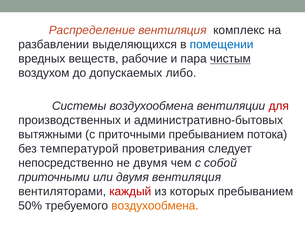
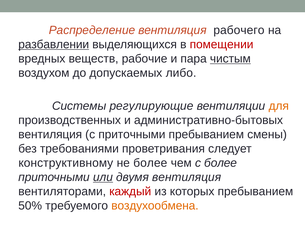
комплекс: комплекс -> рабочего (239, 30)
разбавлении underline: none -> present (54, 44)
помещении colour: blue -> red (222, 44)
Системы воздухообмена: воздухообмена -> регулирующие (152, 106)
для colour: red -> orange (279, 106)
вытяжными: вытяжными -> вентиляция (50, 134)
потока: потока -> смены (267, 134)
температурой: температурой -> требованиями (79, 149)
непосредственно: непосредственно -> конструктивному (66, 163)
не двумя: двумя -> более (150, 163)
с собой: собой -> более (221, 163)
или underline: none -> present (103, 177)
